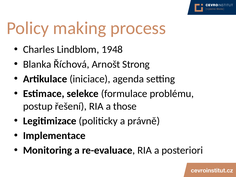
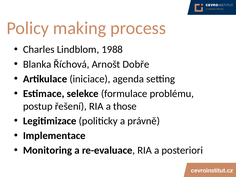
1948: 1948 -> 1988 (112, 50)
Strong: Strong -> Dobře (136, 64)
